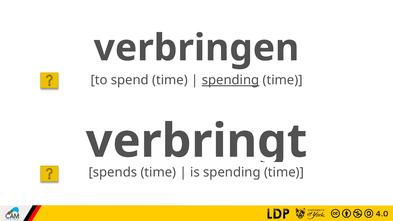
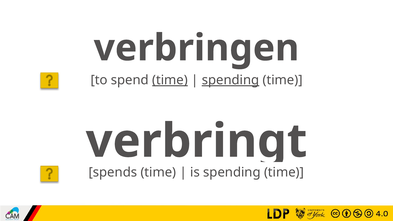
time underline: none -> present (170, 80)
